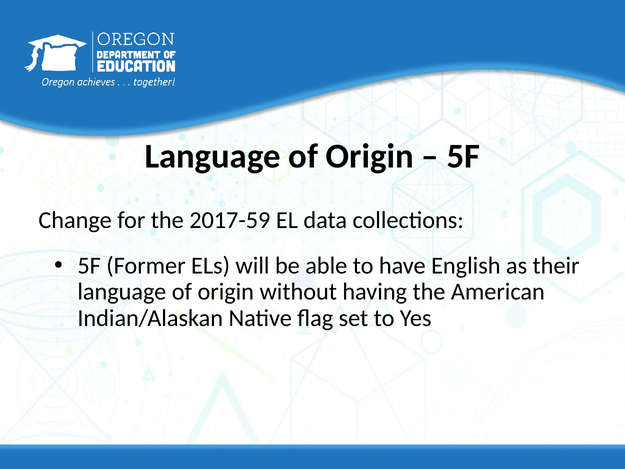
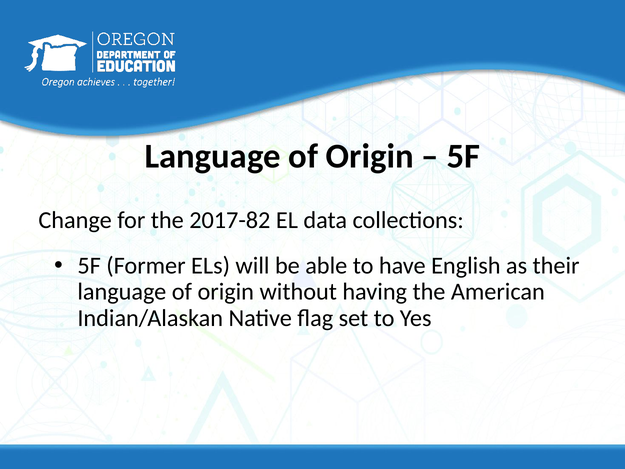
2017-59: 2017-59 -> 2017-82 (230, 220)
